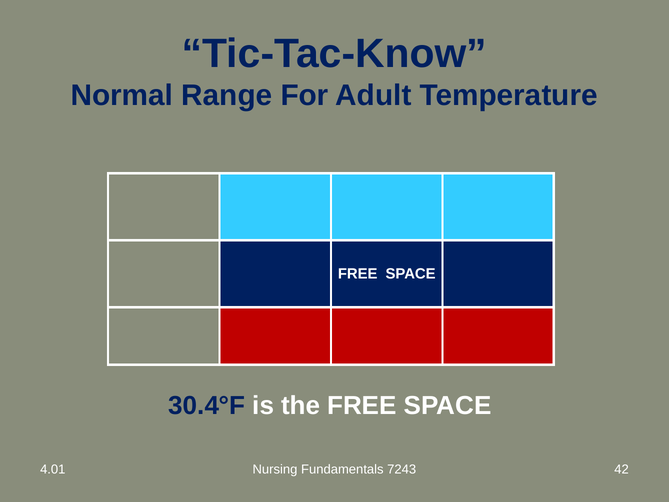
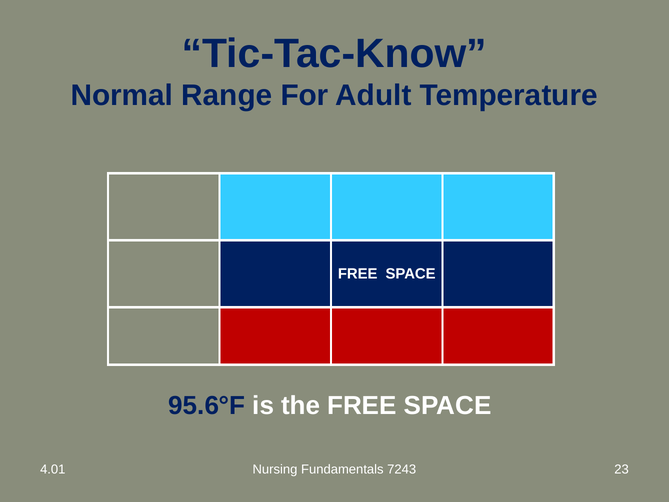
30.4°F: 30.4°F -> 95.6°F (207, 405)
42: 42 -> 23 (622, 469)
